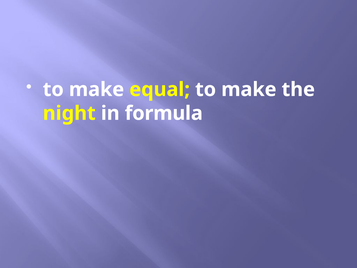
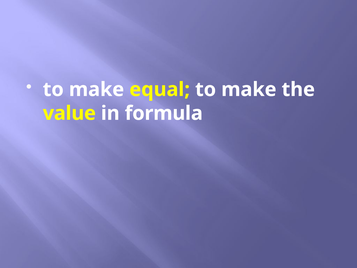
night: night -> value (69, 113)
